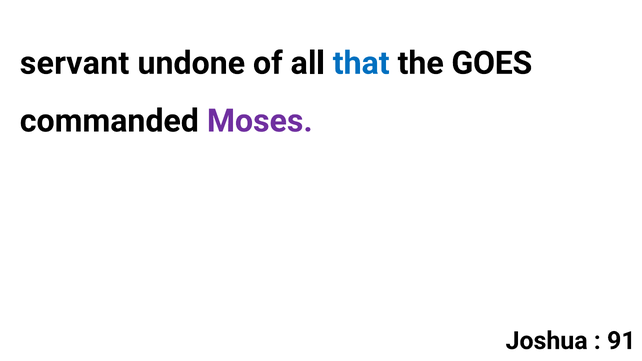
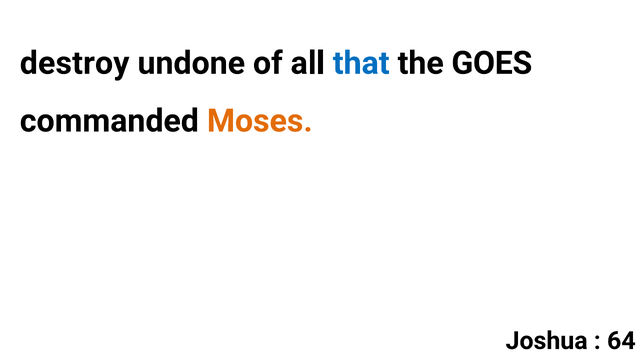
servant: servant -> destroy (75, 63)
Moses colour: purple -> orange (260, 121)
91: 91 -> 64 (621, 341)
